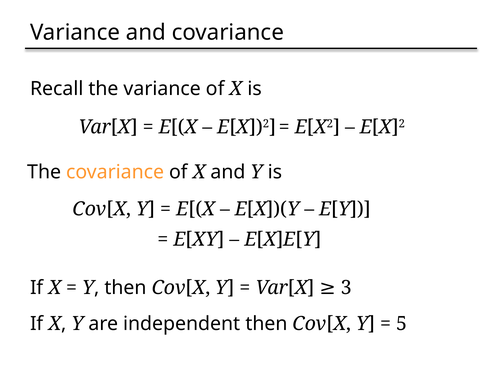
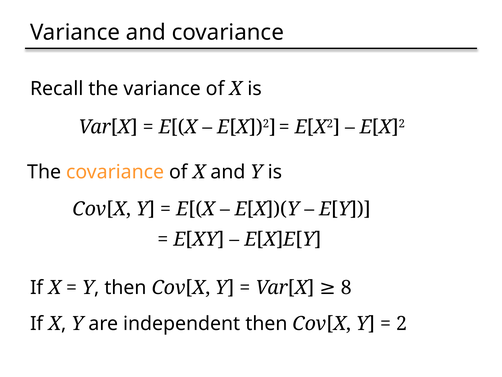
3: 3 -> 8 (346, 287)
5: 5 -> 2 (402, 323)
